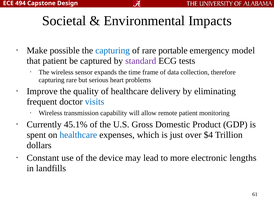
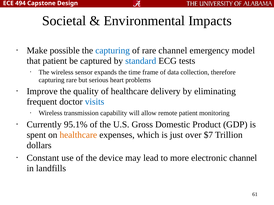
rare portable: portable -> channel (173, 51)
standard colour: purple -> blue (141, 61)
45.1%: 45.1% -> 95.1% (76, 125)
healthcare colour: blue -> orange (78, 135)
$4: $4 -> $7 (208, 135)
electronic lengths: lengths -> channel (243, 158)
